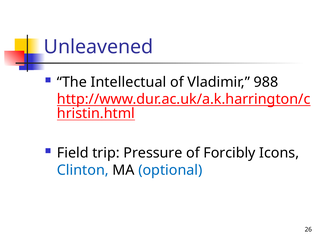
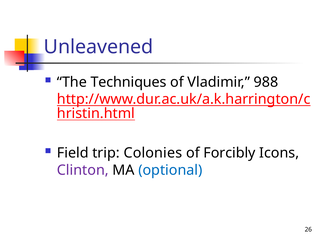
Intellectual: Intellectual -> Techniques (129, 82)
Pressure: Pressure -> Colonies (153, 153)
Clinton colour: blue -> purple (83, 170)
